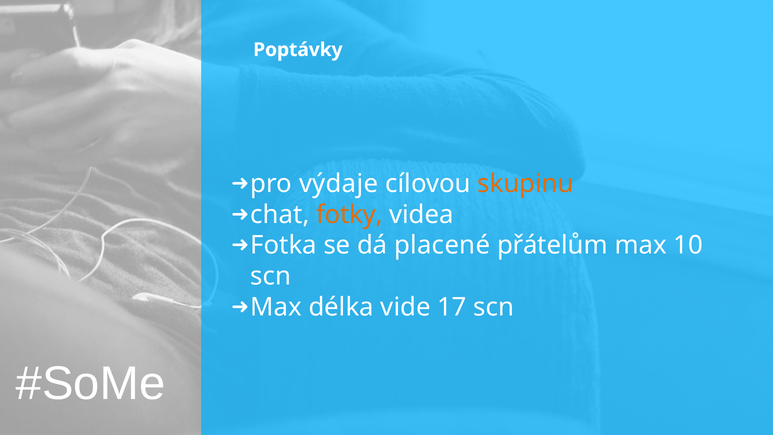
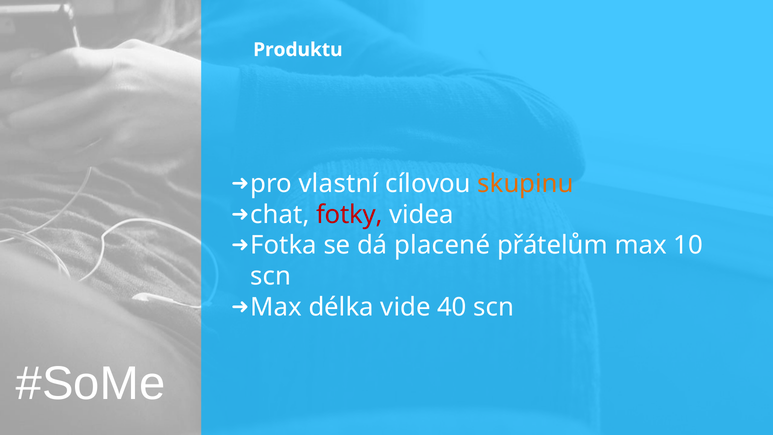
Poptávky: Poptávky -> Produktu (298, 50)
výdaje: výdaje -> vlastní (339, 184)
fotky colour: orange -> red (349, 214)
17: 17 -> 40 (452, 307)
